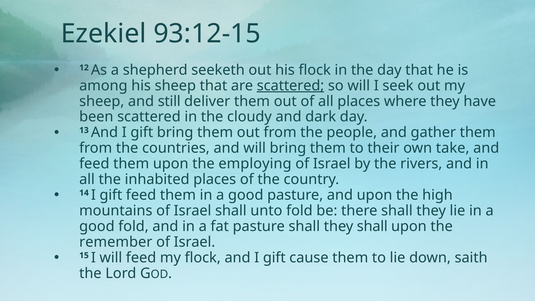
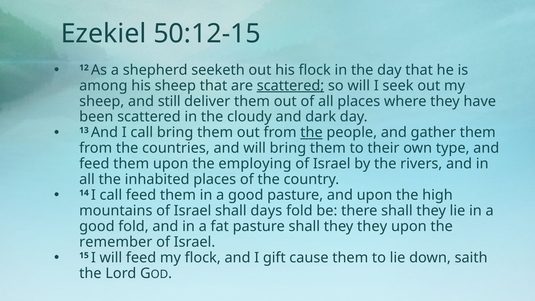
93:12-15: 93:12-15 -> 50:12-15 (207, 34)
13 And I gift: gift -> call (142, 133)
the underline: none -> present (312, 133)
take: take -> type (453, 148)
14 I gift: gift -> call (111, 195)
unto: unto -> days (266, 211)
they shall: shall -> they (372, 226)
